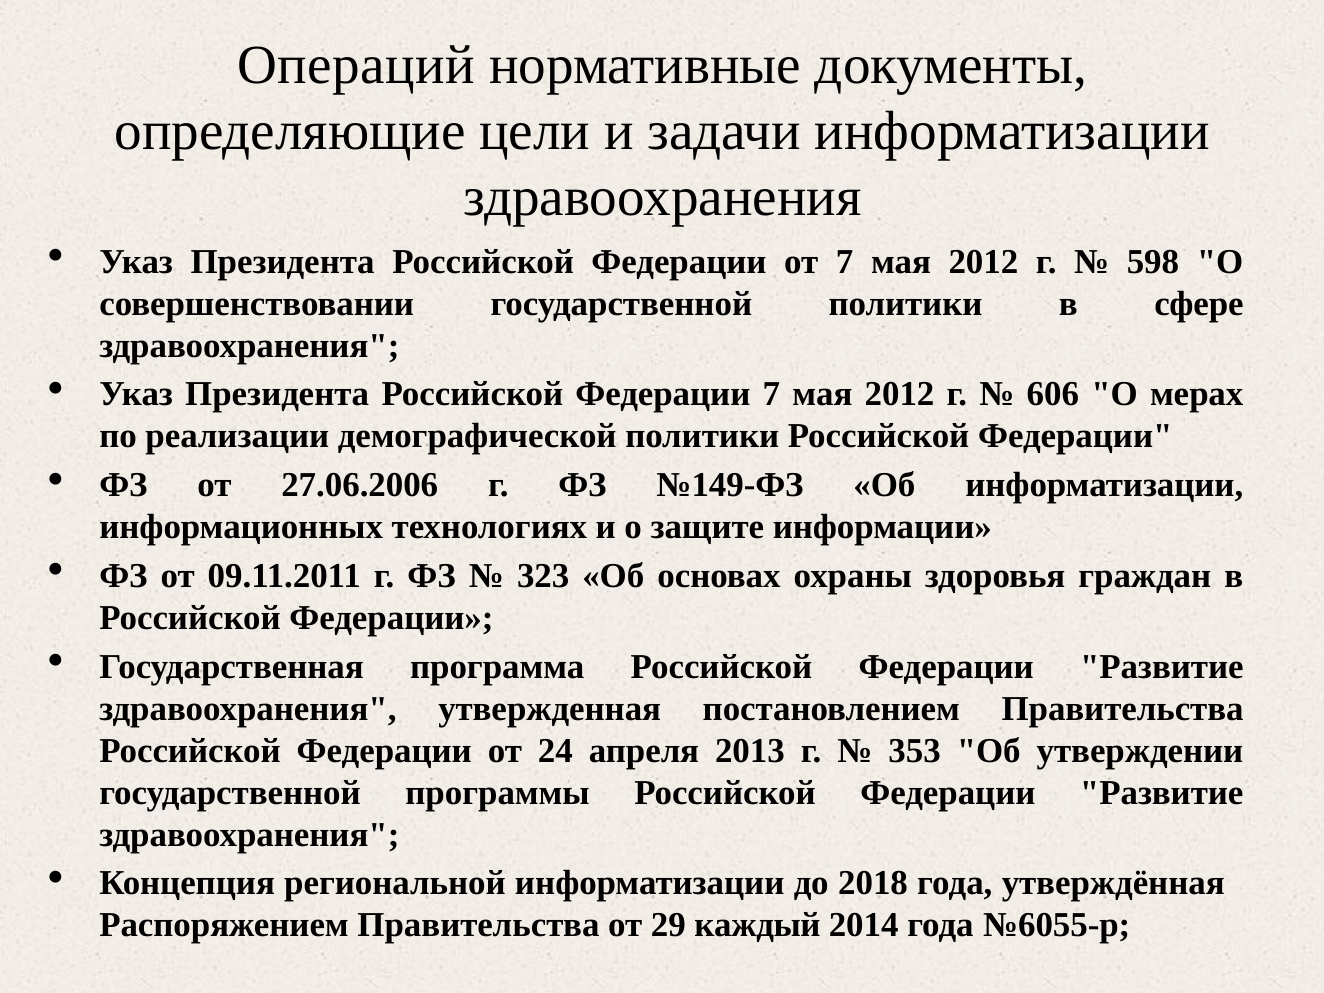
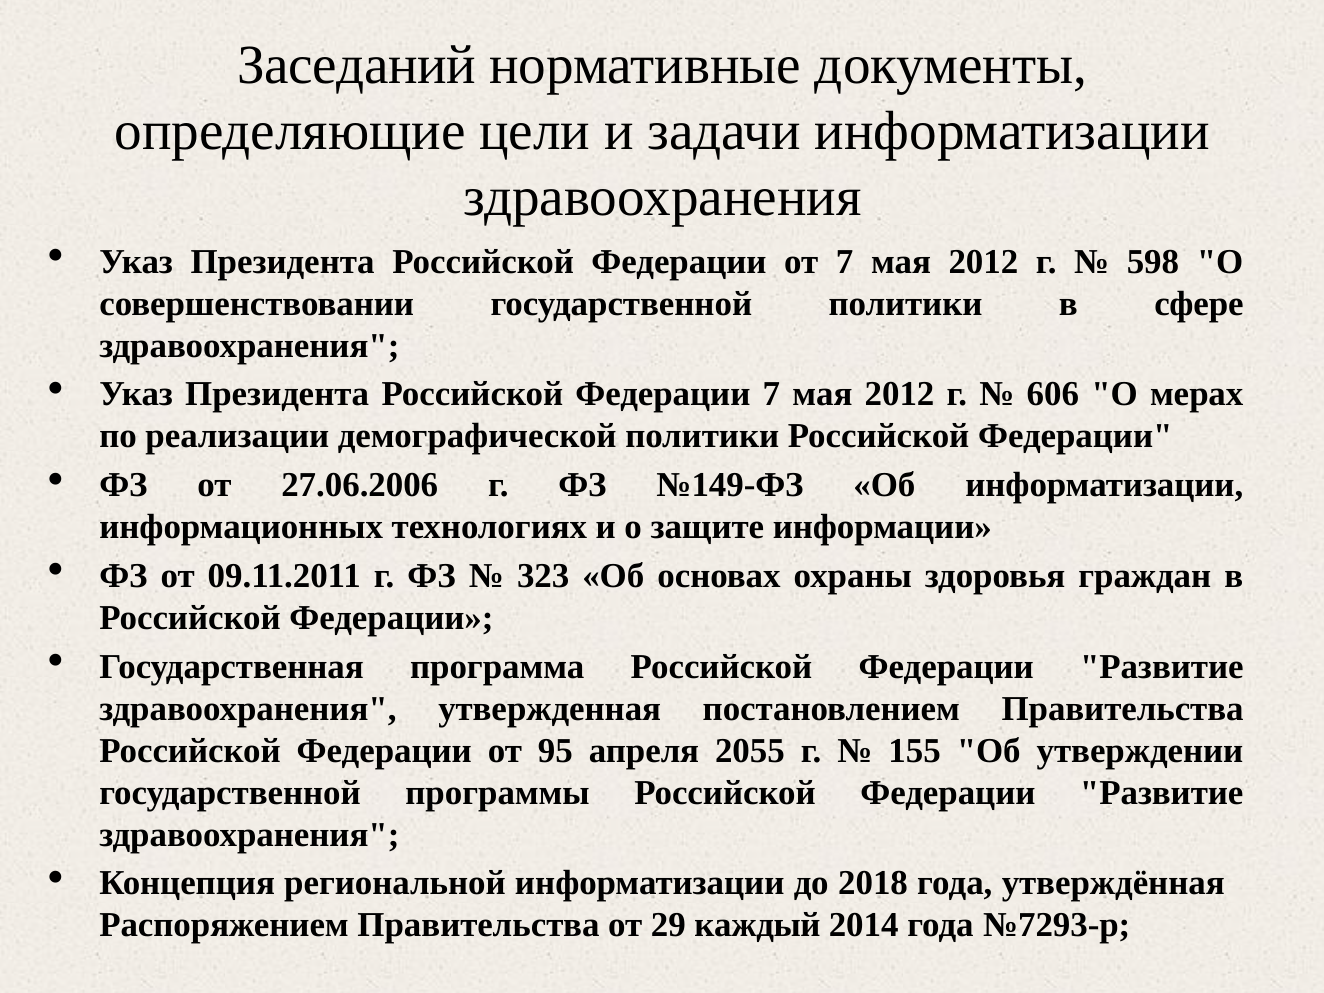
Операций: Операций -> Заседаний (357, 65)
24: 24 -> 95 (555, 751)
2013: 2013 -> 2055 (750, 751)
353: 353 -> 155 (915, 751)
№6055-р: №6055-р -> №7293-р (1057, 925)
